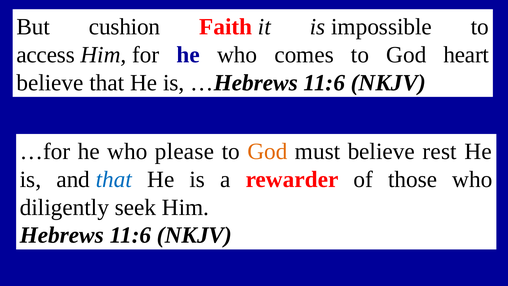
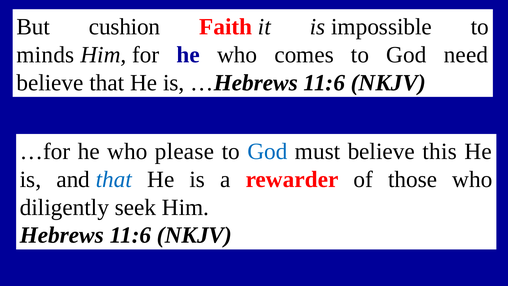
access: access -> minds (45, 55)
heart: heart -> need (466, 55)
God colour: orange -> blue (267, 151)
rest: rest -> this (440, 151)
